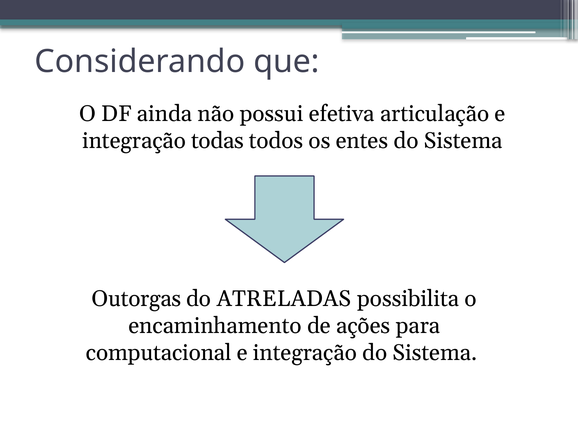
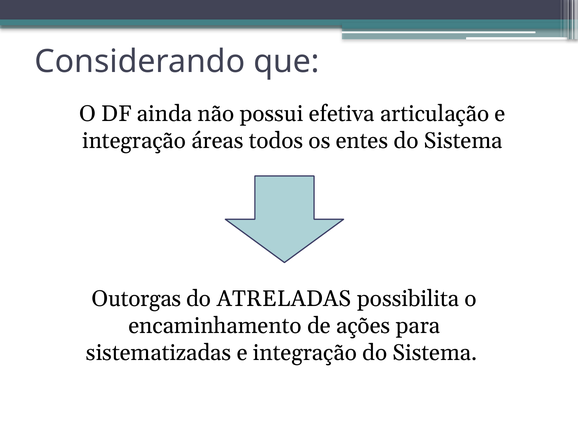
todas: todas -> áreas (217, 141)
computacional: computacional -> sistematizadas (159, 352)
